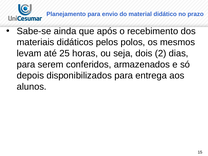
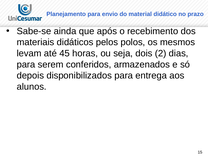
25: 25 -> 45 (65, 53)
